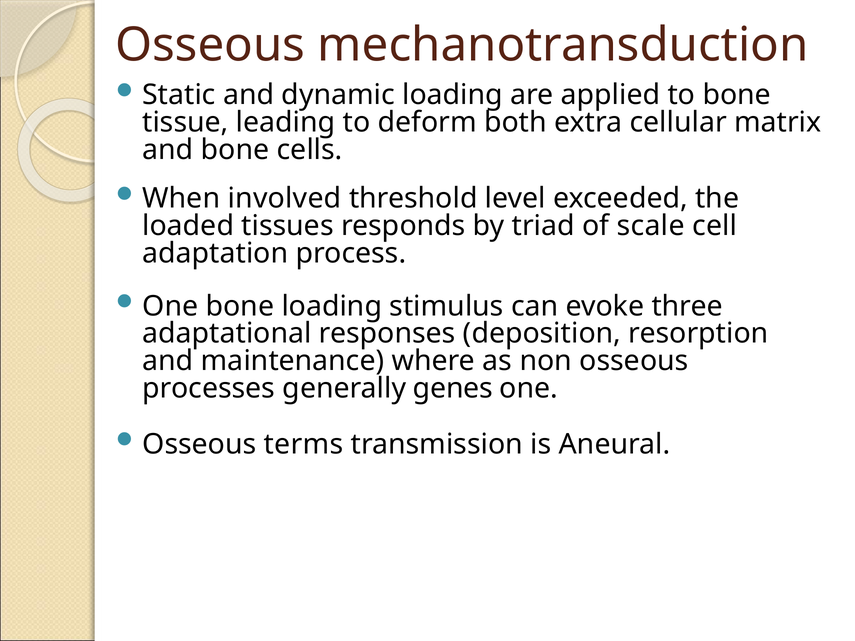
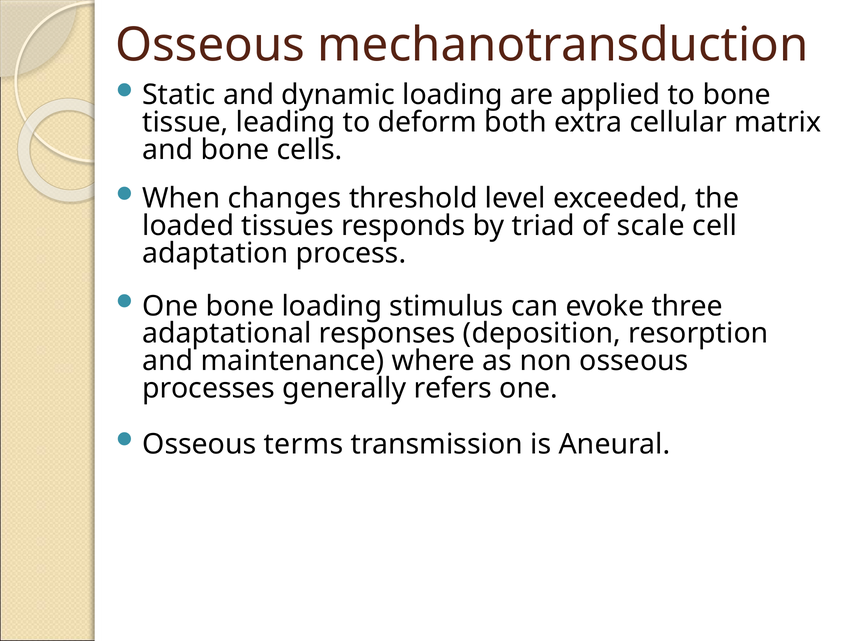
involved: involved -> changes (285, 199)
genes: genes -> refers (453, 388)
